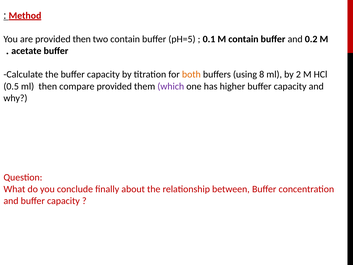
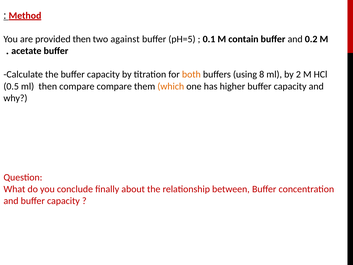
two contain: contain -> against (125, 39)
compare provided: provided -> compare (114, 86)
which colour: purple -> orange (171, 86)
